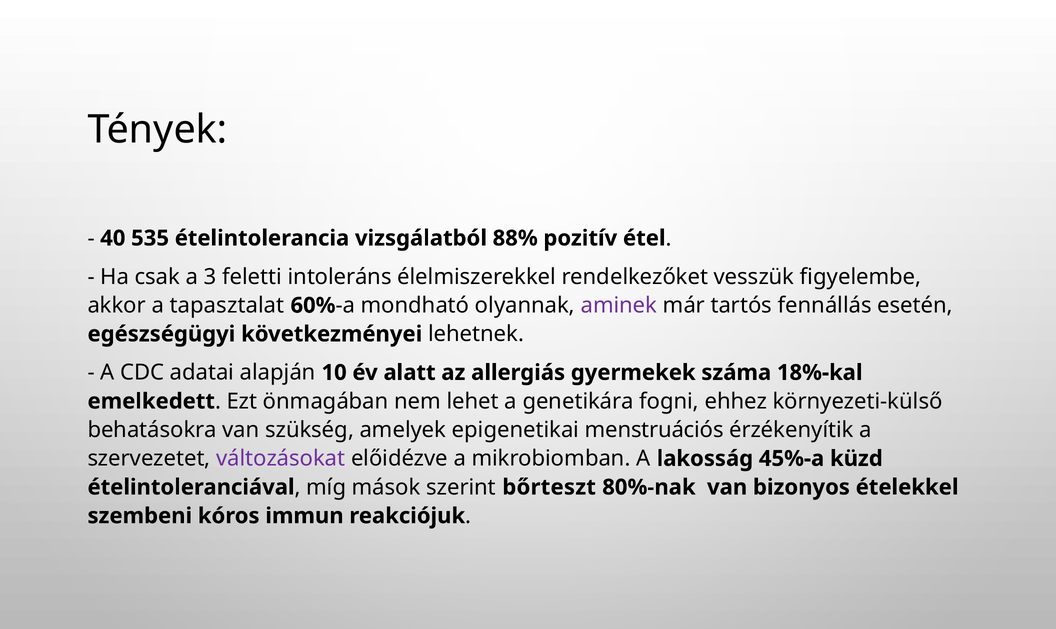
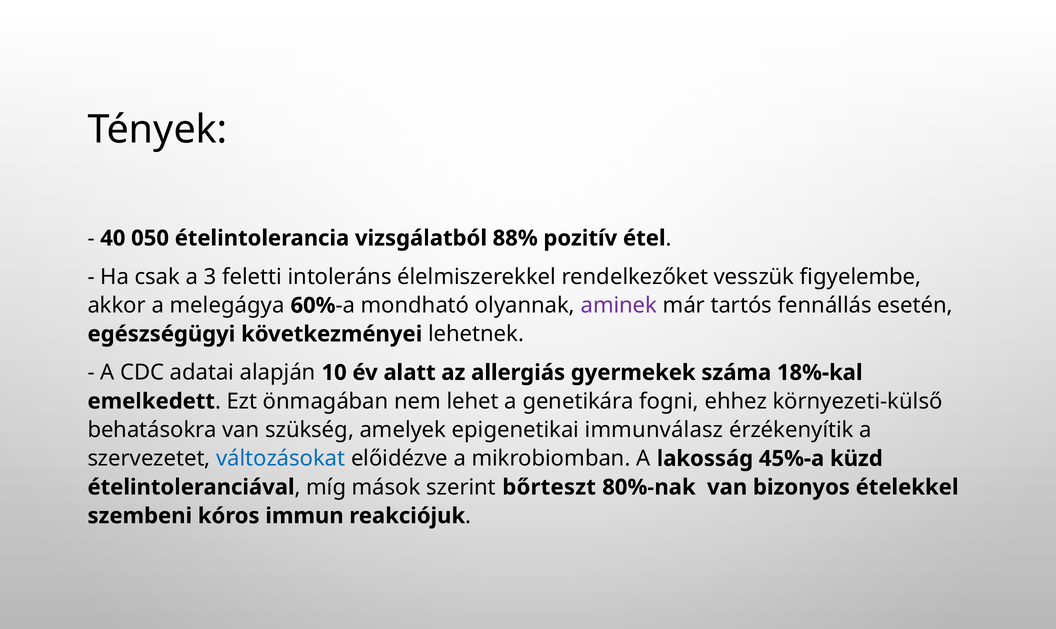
535: 535 -> 050 (150, 238)
tapasztalat: tapasztalat -> melegágya (227, 305)
menstruációs: menstruációs -> immunválasz (654, 430)
változásokat colour: purple -> blue (281, 458)
